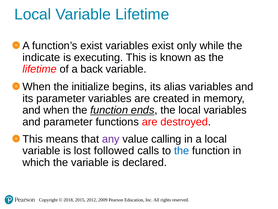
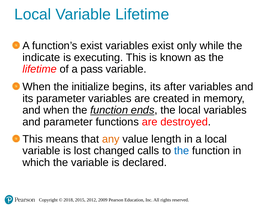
back: back -> pass (92, 69)
alias: alias -> after (175, 87)
any colour: purple -> orange (111, 139)
calling: calling -> length (166, 139)
followed: followed -> changed (114, 150)
